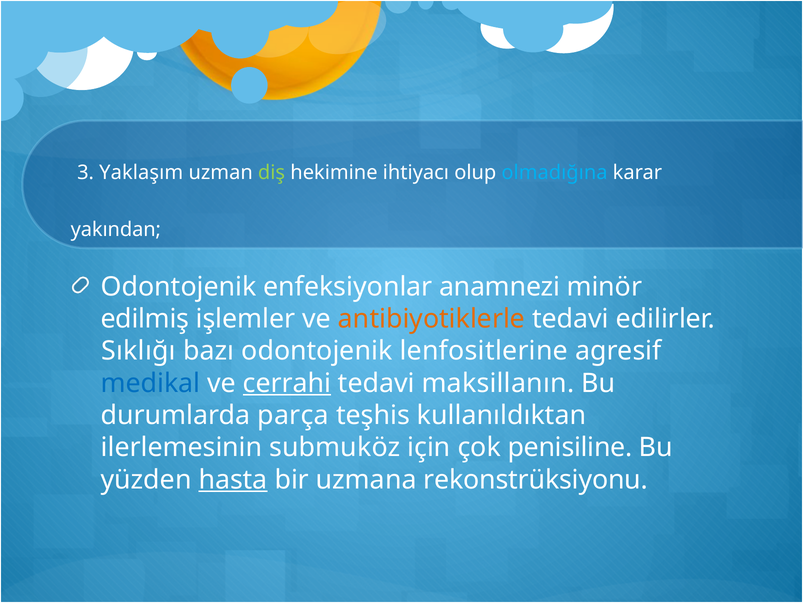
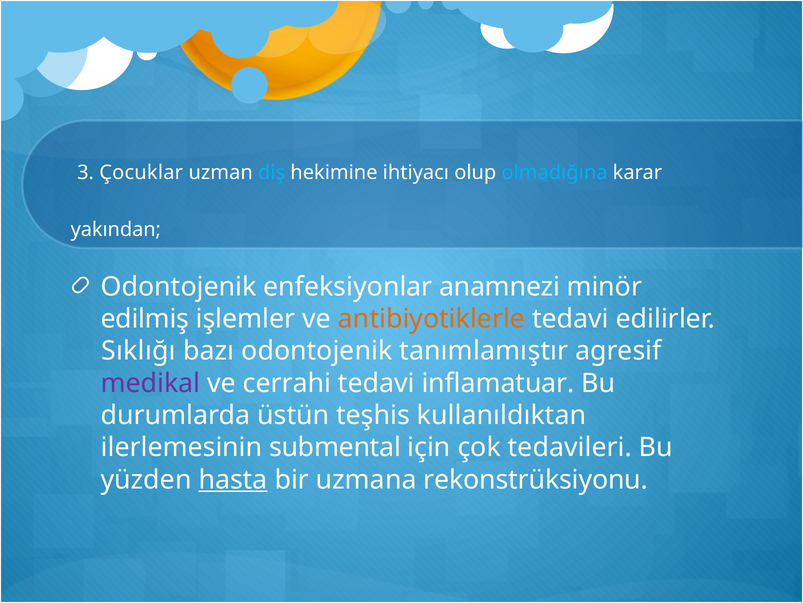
Yaklaşım: Yaklaşım -> Çocuklar (141, 172)
diş colour: light green -> light blue (272, 172)
lenfositlerine: lenfositlerine -> tanımlamıştır (484, 351)
medikal colour: blue -> purple (151, 383)
cerrahi underline: present -> none (287, 383)
maksillanın: maksillanın -> inflamatuar (498, 383)
parça: parça -> üstün (293, 415)
submuköz: submuköz -> submental (335, 447)
penisiline: penisiline -> tedavileri (570, 447)
